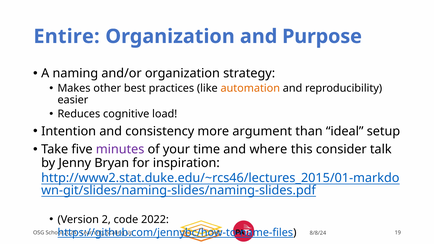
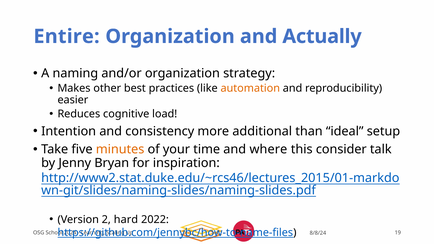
Purpose: Purpose -> Actually (322, 36)
argument: argument -> additional (262, 131)
minutes colour: purple -> orange (120, 149)
code: code -> hard (126, 220)
